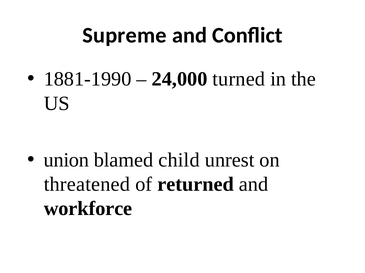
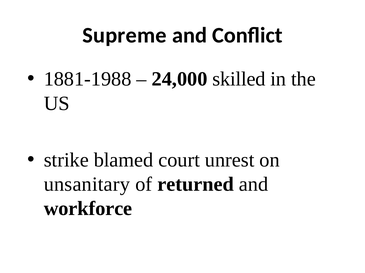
1881-1990: 1881-1990 -> 1881-1988 (88, 79)
turned: turned -> skilled (239, 79)
union: union -> strike (66, 160)
child: child -> court (179, 160)
threatened: threatened -> unsanitary (87, 185)
